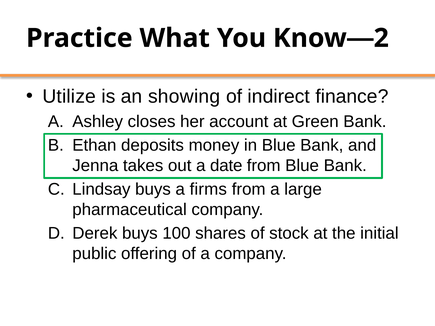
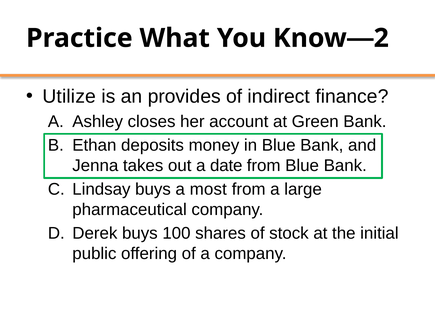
showing: showing -> provides (184, 97)
firms: firms -> most (208, 189)
